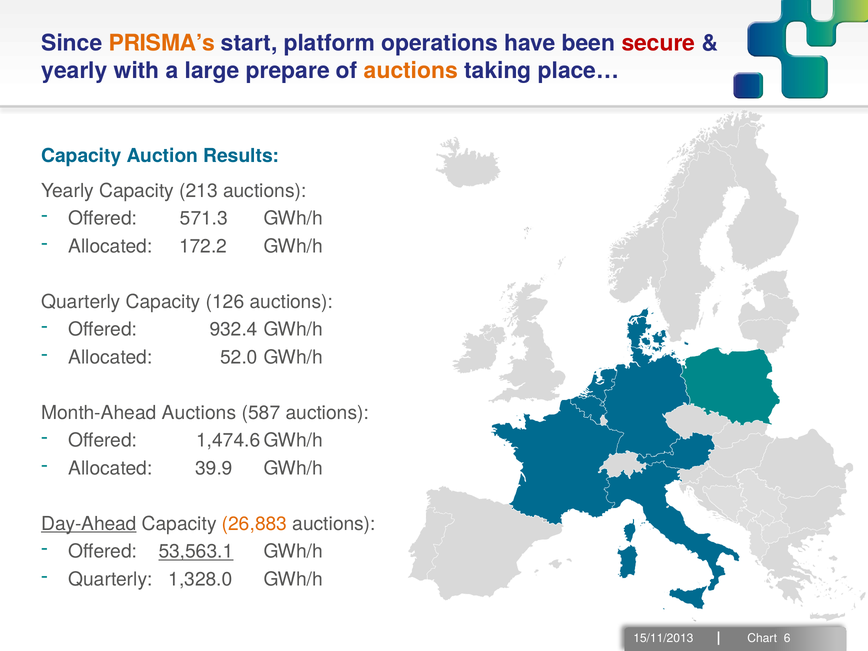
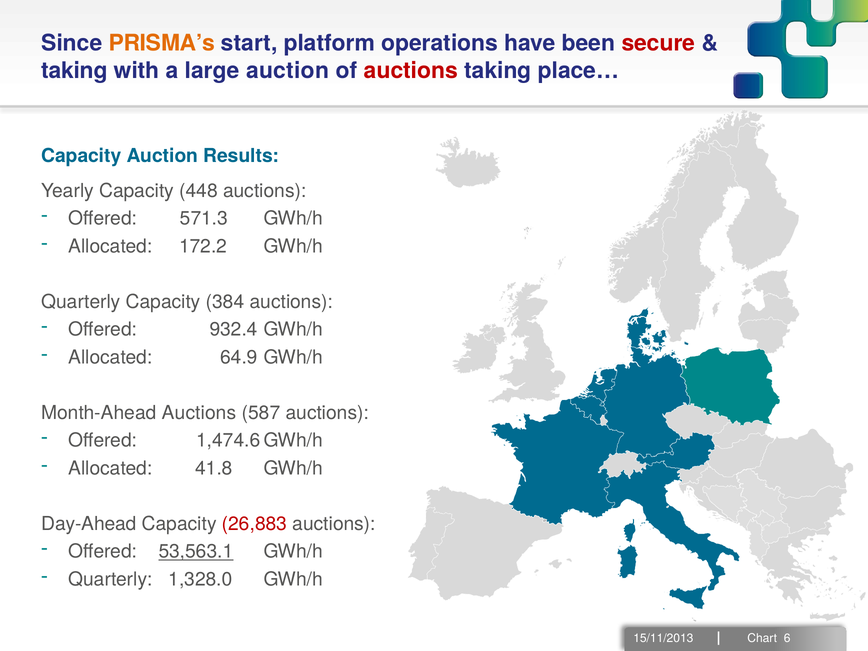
yearly: yearly -> taking (75, 70)
large prepare: prepare -> auction (288, 70)
auctions colour: orange -> red (411, 70)
213: 213 -> 448 (198, 191)
126: 126 -> 384 (225, 302)
52.0: 52.0 -> 64.9 (239, 357)
39.9: 39.9 -> 41.8 (214, 468)
Day-Ahead underline: present -> none (89, 524)
26,883 colour: orange -> red (255, 524)
